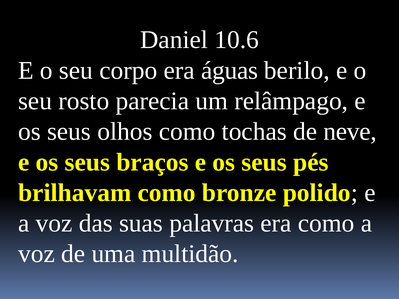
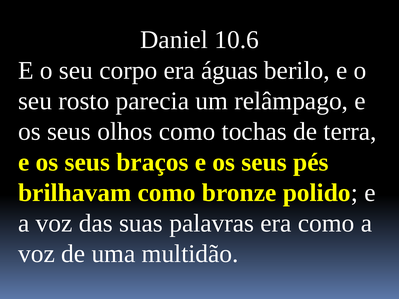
neve: neve -> terra (350, 132)
